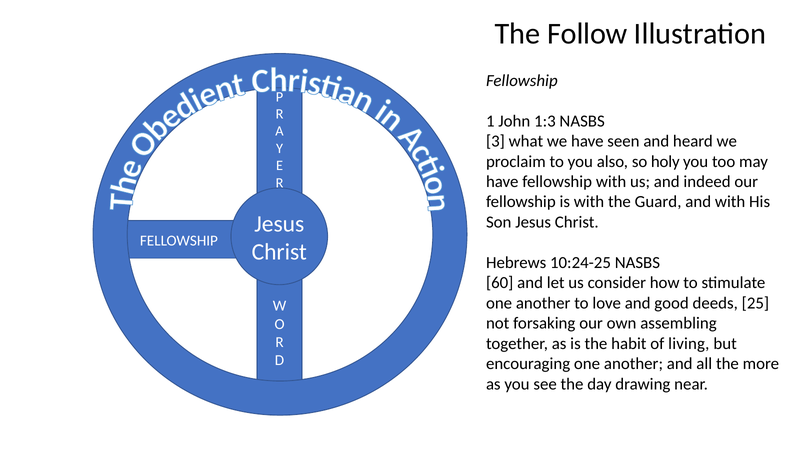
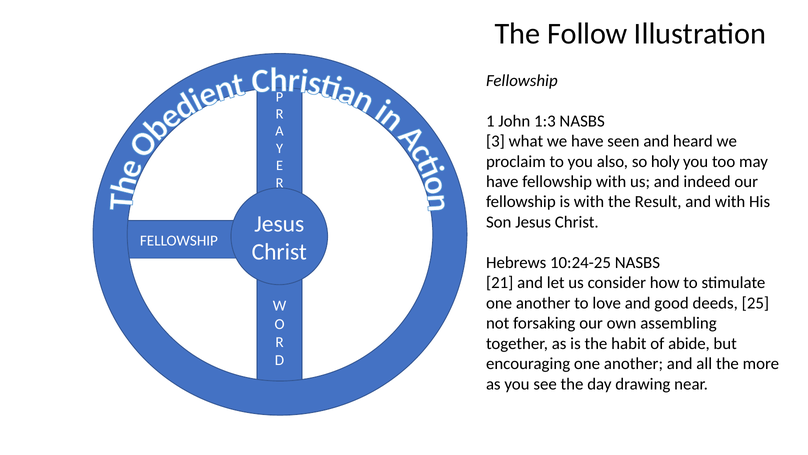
Guard: Guard -> Result (658, 202)
60: 60 -> 21 (500, 283)
living: living -> abide (689, 343)
